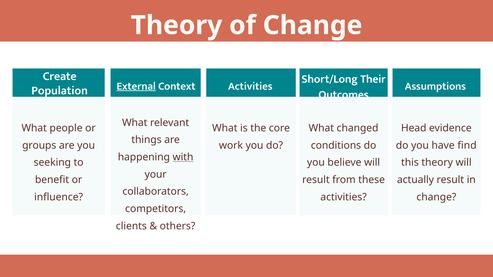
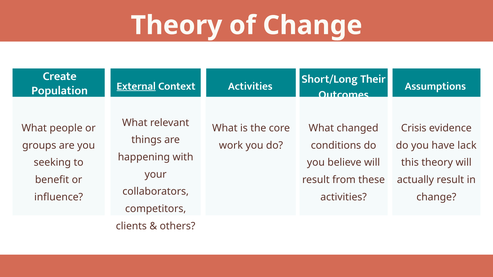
Head: Head -> Crisis (414, 128)
find: find -> lack (467, 145)
with underline: present -> none (183, 157)
